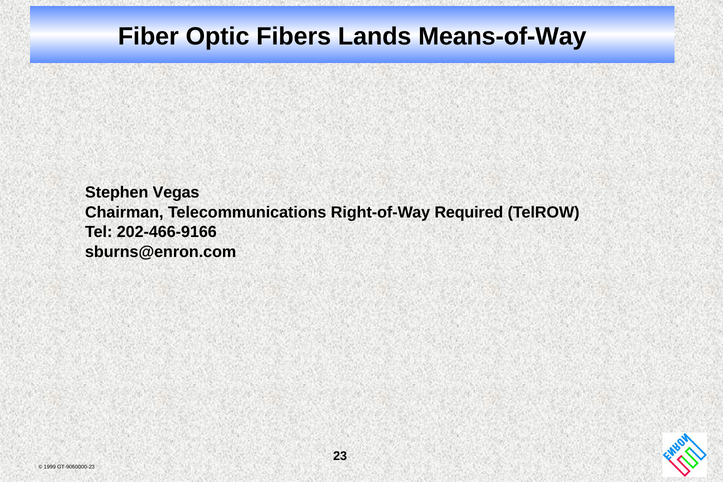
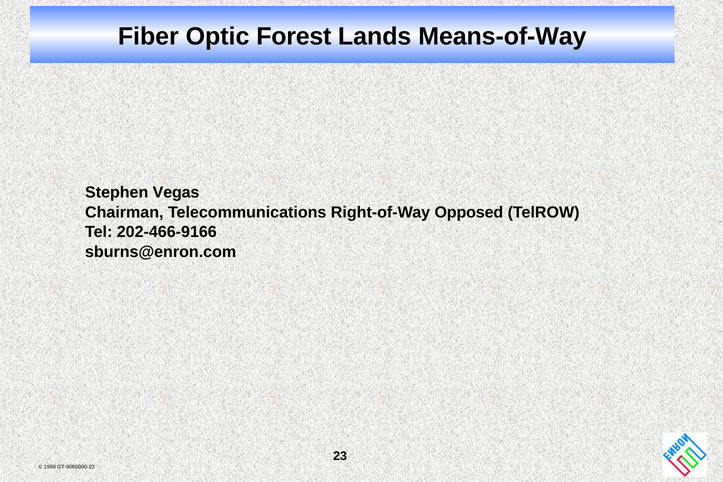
Fibers: Fibers -> Forest (294, 36)
Required: Required -> Opposed (469, 212)
